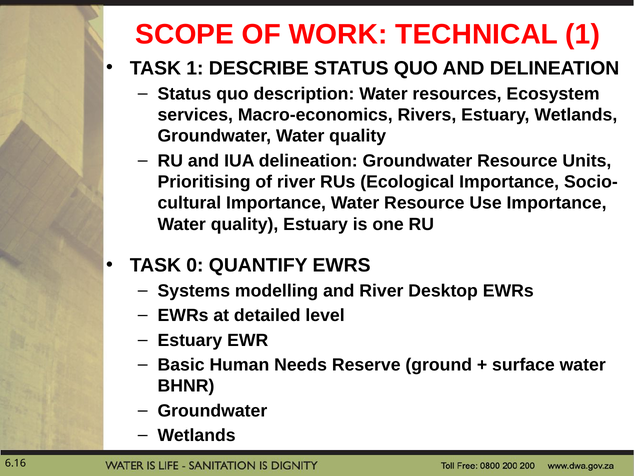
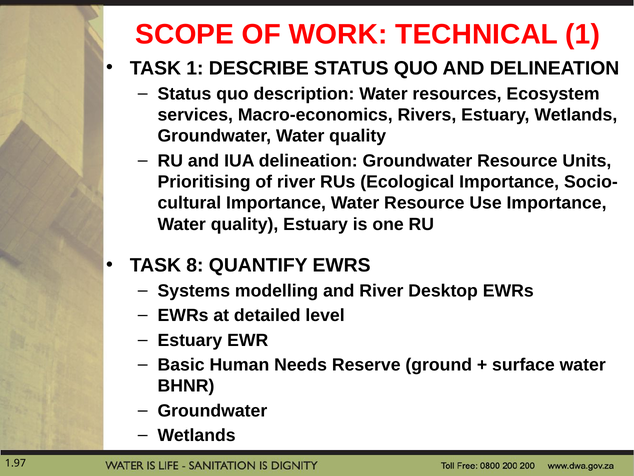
0: 0 -> 8 (195, 265)
6.16: 6.16 -> 1.97 (15, 463)
